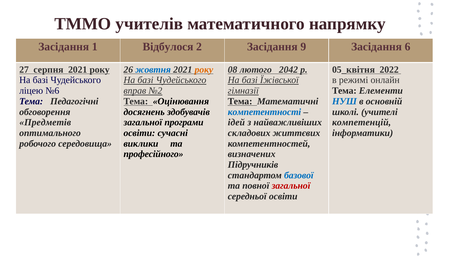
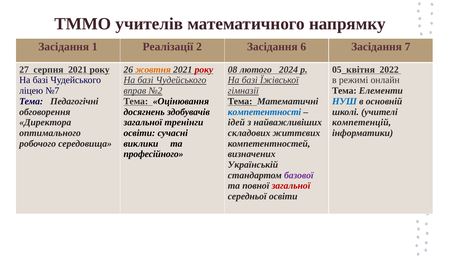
Відбулося: Відбулося -> Реалізації (168, 47)
9: 9 -> 6 (303, 47)
6: 6 -> 7 (408, 47)
жовтня colour: blue -> orange (153, 69)
року colour: orange -> red (204, 69)
2042: 2042 -> 2024 (288, 69)
№6: №6 -> №7 (52, 91)
Предметів: Предметів -> Директора (45, 122)
програми: програми -> тренінги (184, 122)
Підручників: Підручників -> Українській (253, 164)
базової colour: blue -> purple (299, 175)
